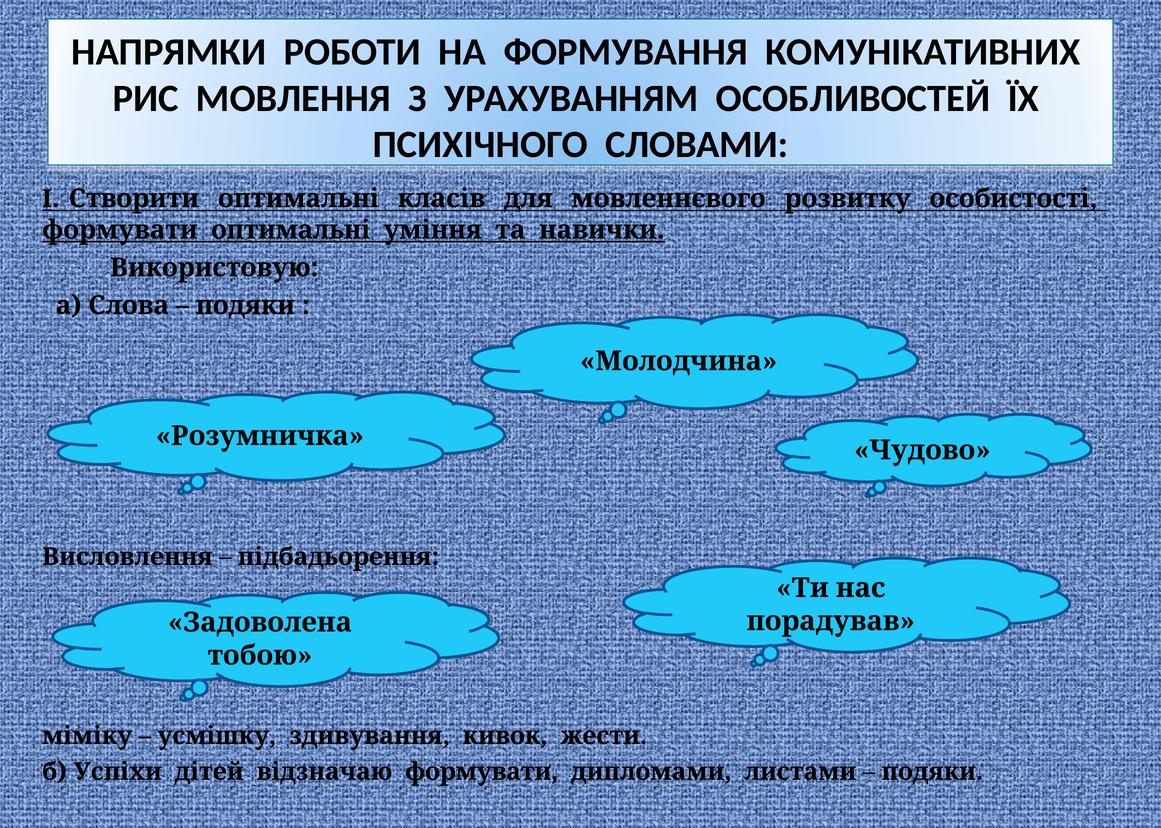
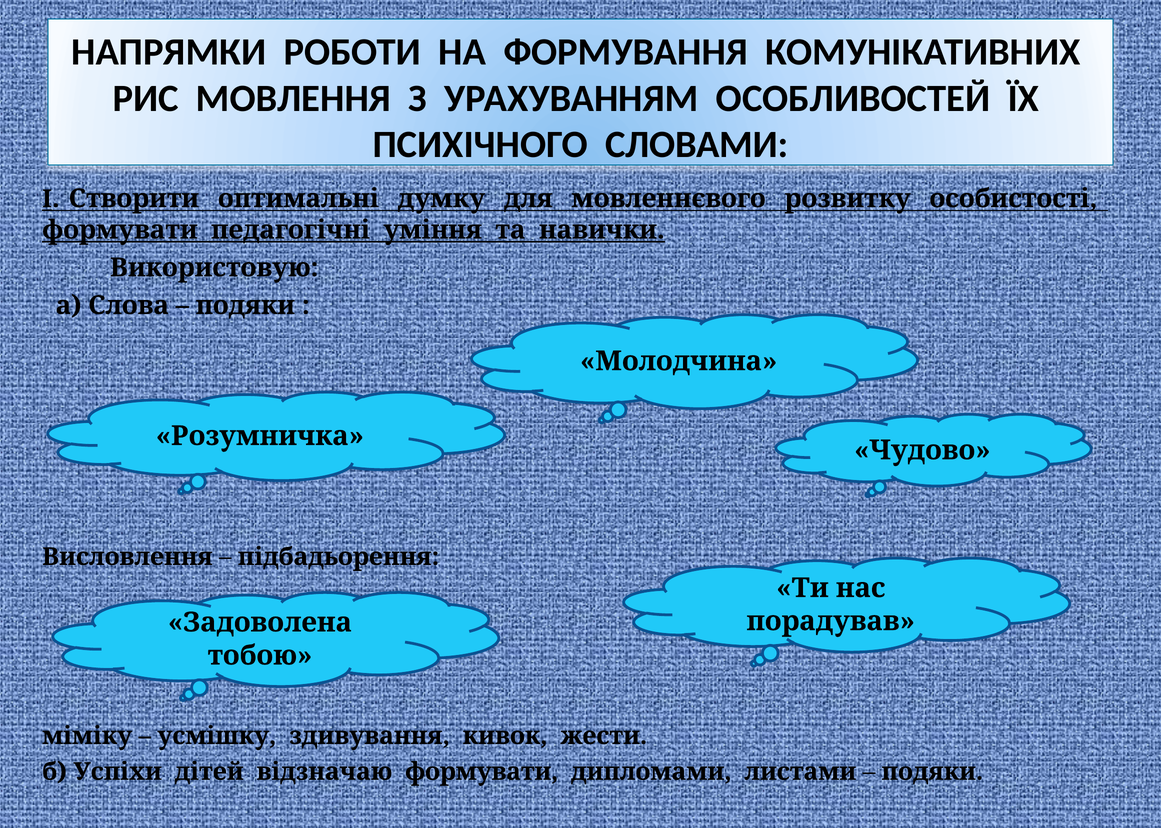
класів: класів -> думку (441, 199)
формувати оптимальні: оптимальні -> педагогічні (291, 230)
